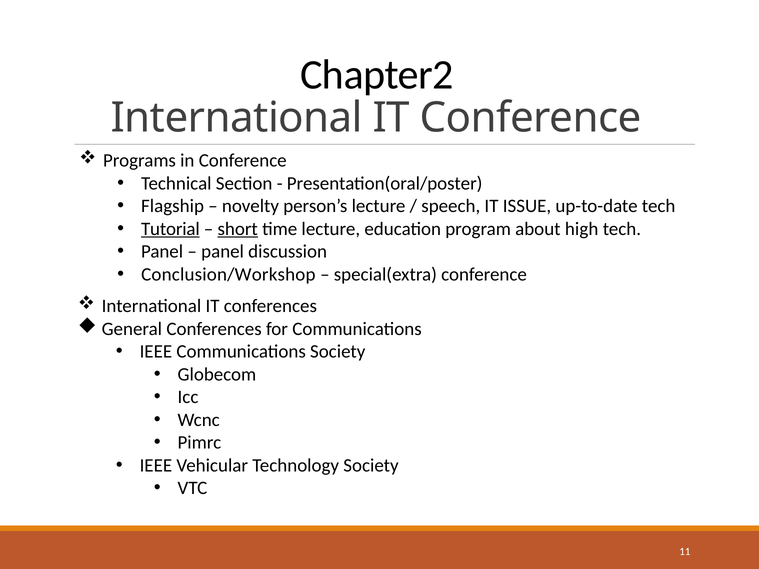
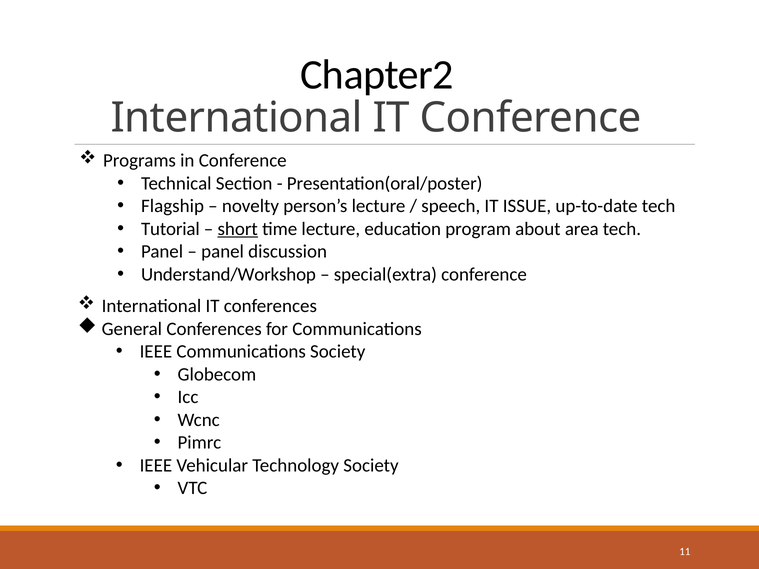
Tutorial underline: present -> none (170, 229)
high: high -> area (582, 229)
Conclusion/Workshop: Conclusion/Workshop -> Understand/Workshop (228, 274)
